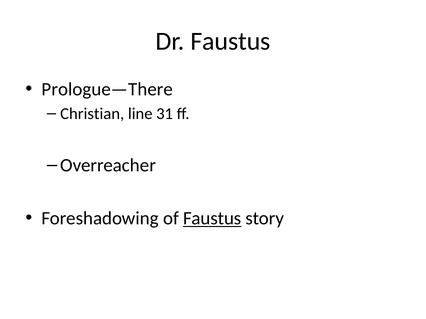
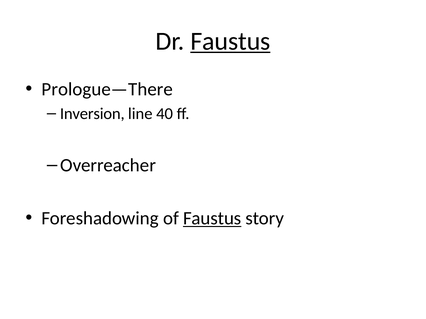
Faustus underline: none -> present (230, 41)
Christian: Christian -> Inversion (92, 114)
31: 31 -> 40 (165, 114)
